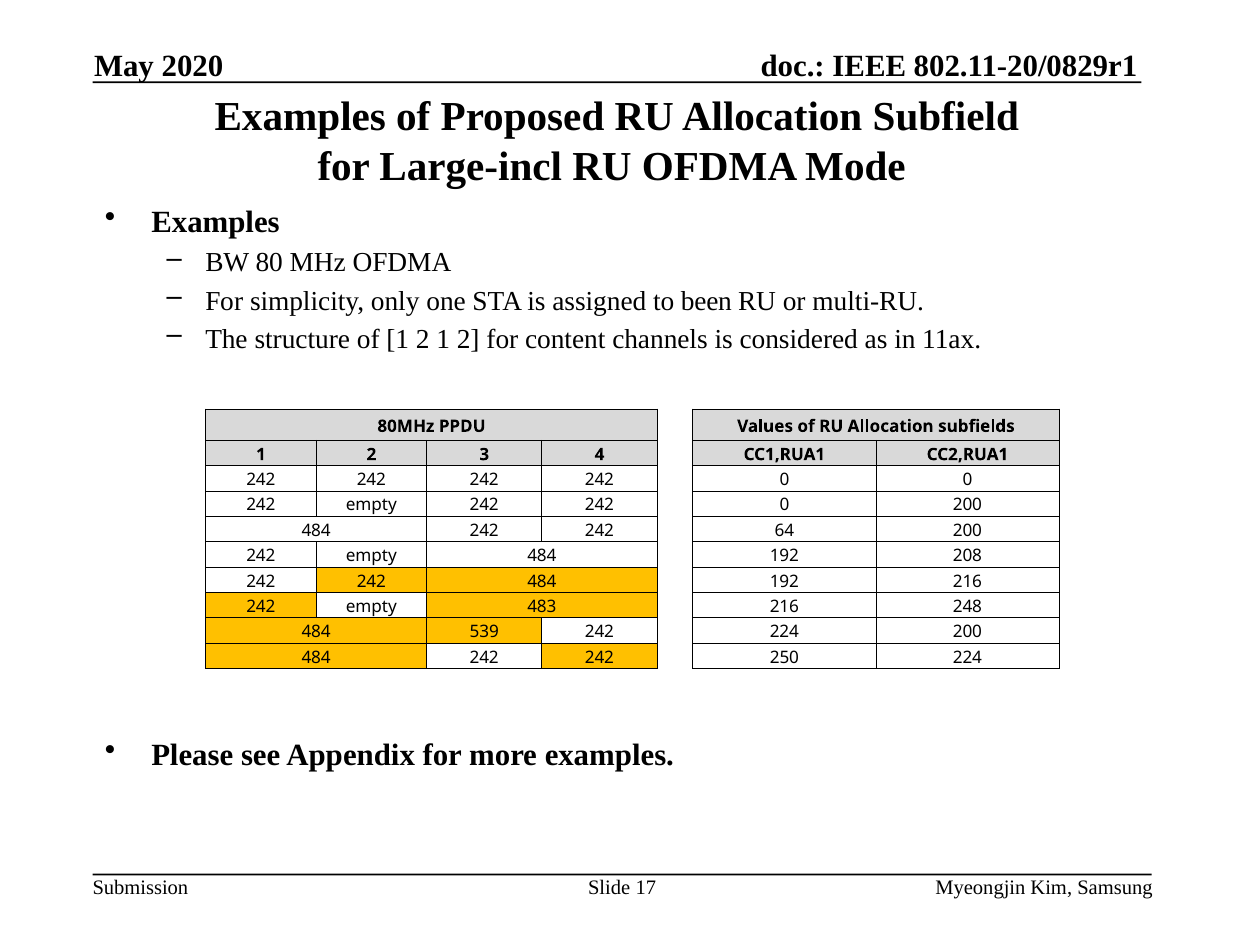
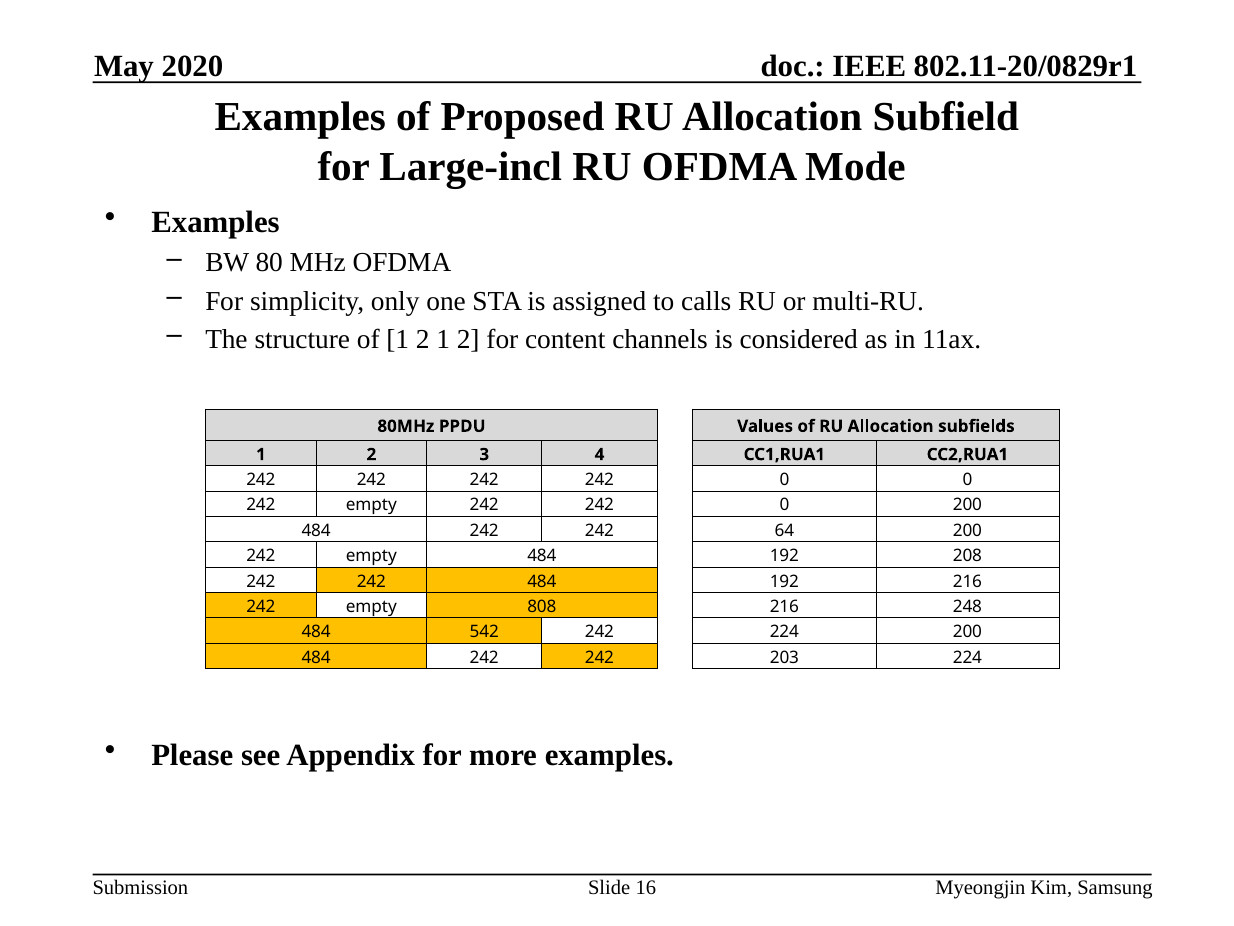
been: been -> calls (706, 301)
483: 483 -> 808 (542, 606)
539: 539 -> 542 (484, 632)
250: 250 -> 203 (784, 657)
17: 17 -> 16 (646, 888)
